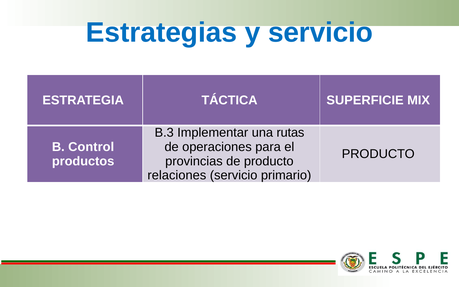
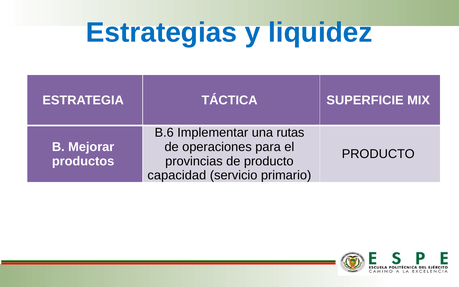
y servicio: servicio -> liquidez (320, 33)
B.3: B.3 -> B.6 (164, 133)
Control: Control -> Mejorar (91, 147)
relaciones: relaciones -> capacidad (177, 175)
